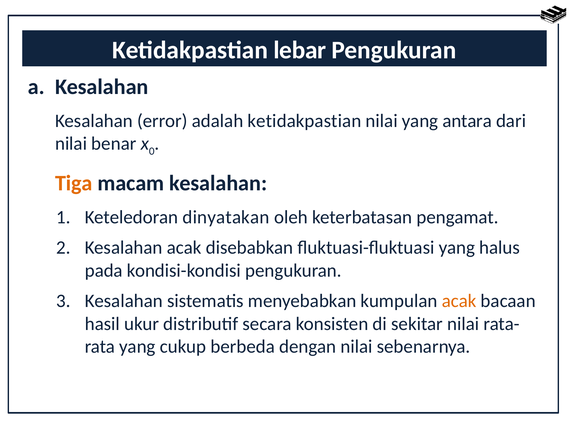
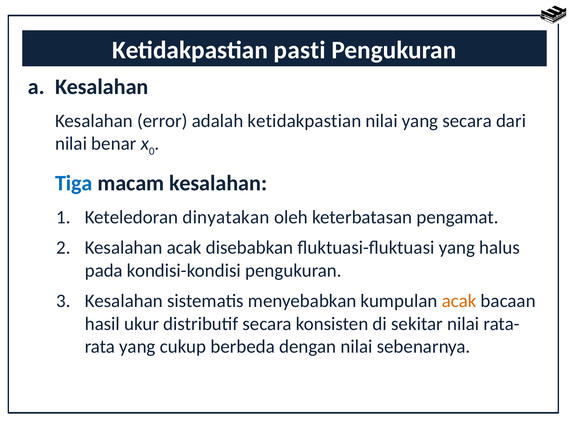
lebar: lebar -> pasti (300, 50)
yang antara: antara -> secara (467, 121)
Tiga colour: orange -> blue (74, 183)
